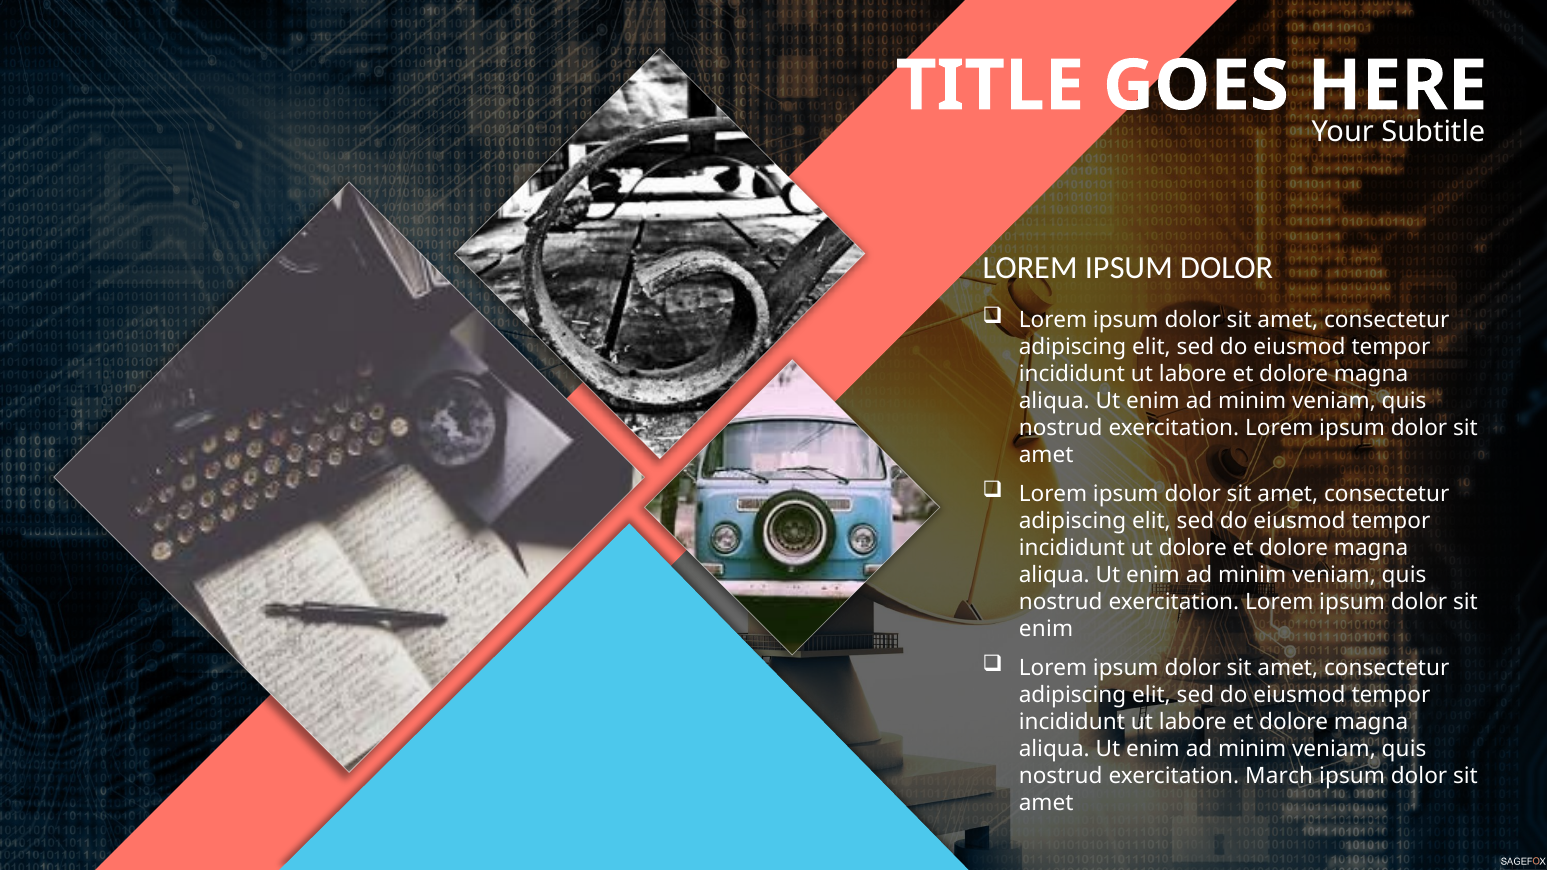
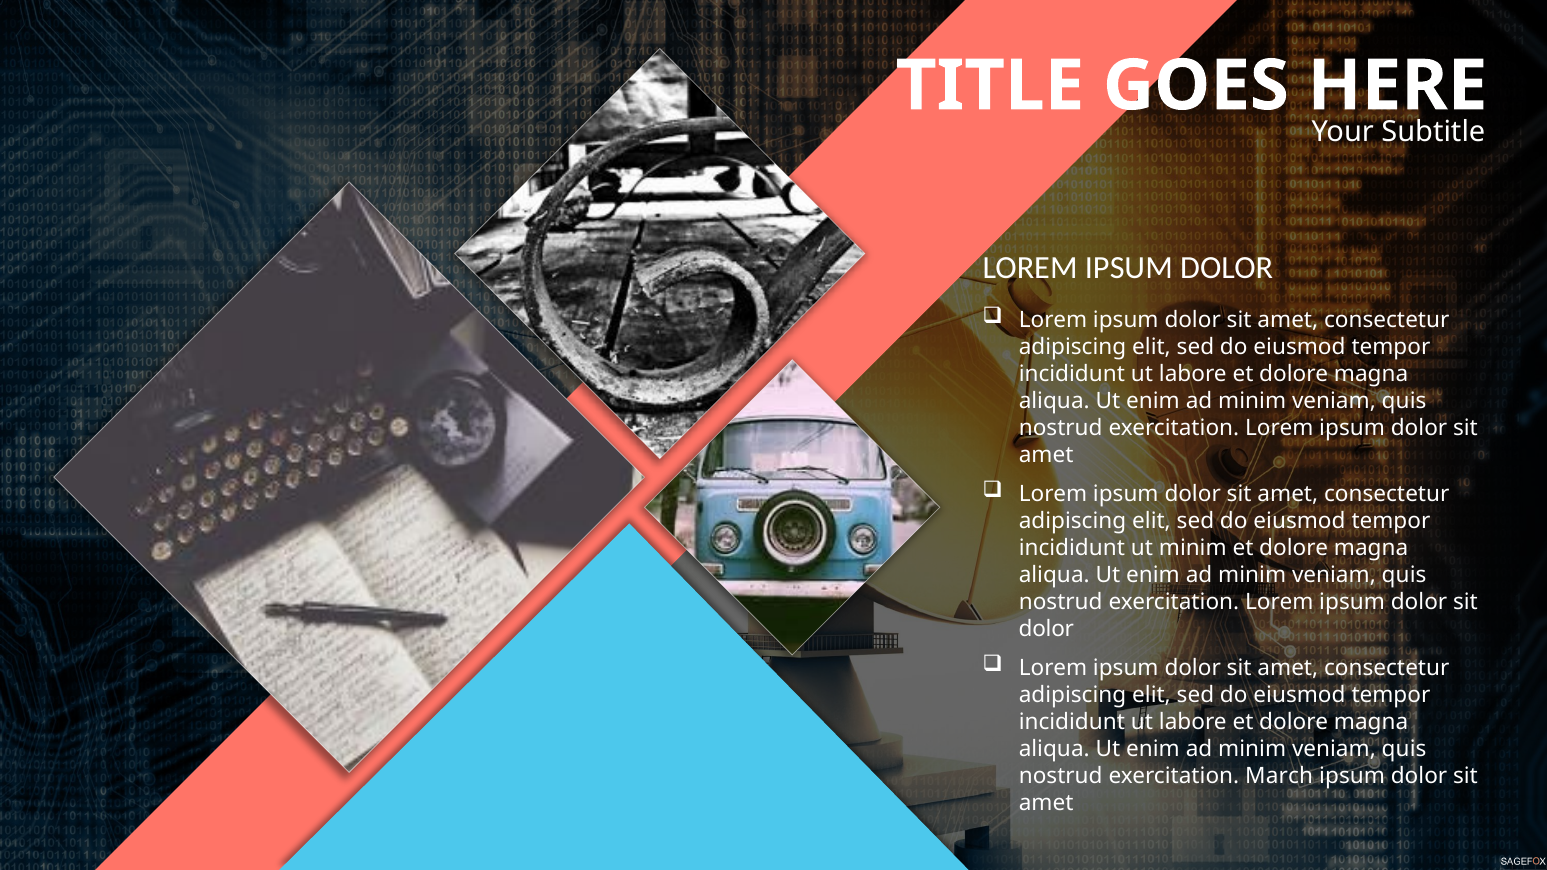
ut dolore: dolore -> minim (1193, 548)
enim: enim -> dolor (1046, 629)
